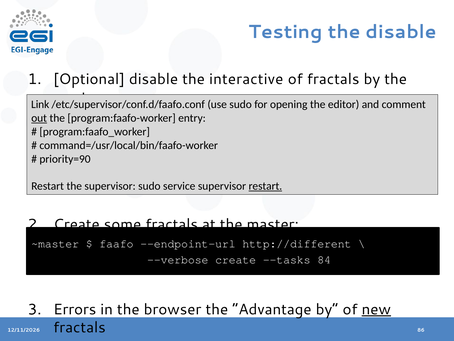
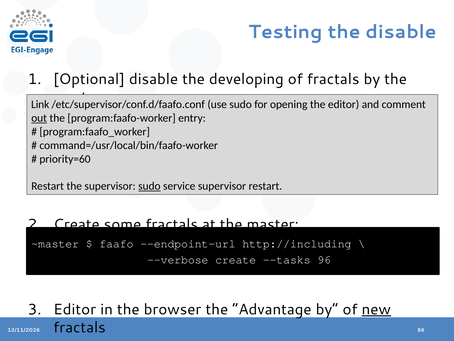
interactive: interactive -> developing (246, 79)
priority=90: priority=90 -> priority=60 (65, 159)
sudo underline: none -> present (149, 186)
restart underline: present -> none (265, 186)
http://different: http://different -> http://including (297, 244)
84: 84 -> 96 (324, 259)
Errors: Errors -> Editor (75, 309)
